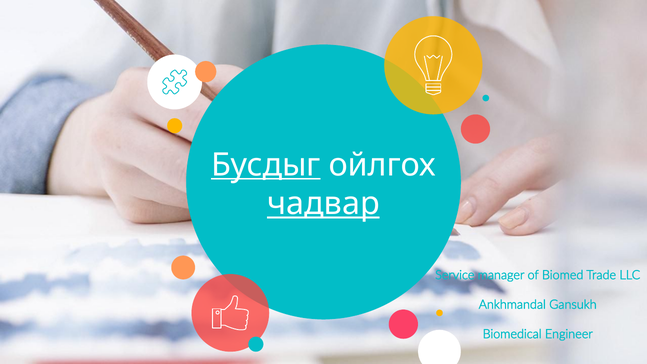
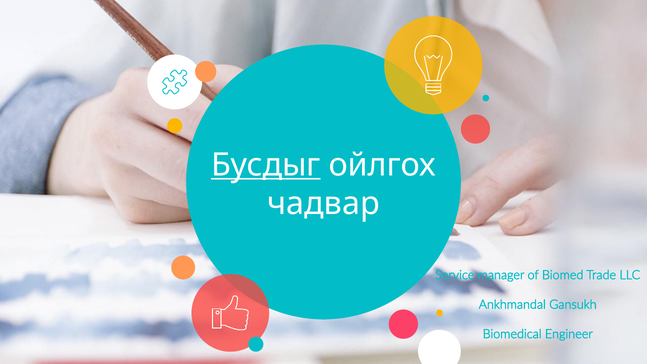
чадвар underline: present -> none (323, 204)
